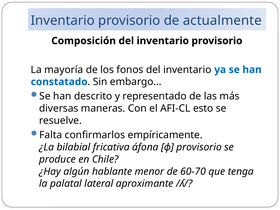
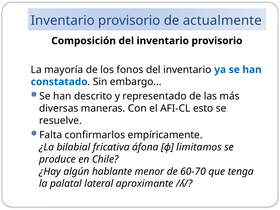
ɸ provisorio: provisorio -> limitamos (199, 147)
